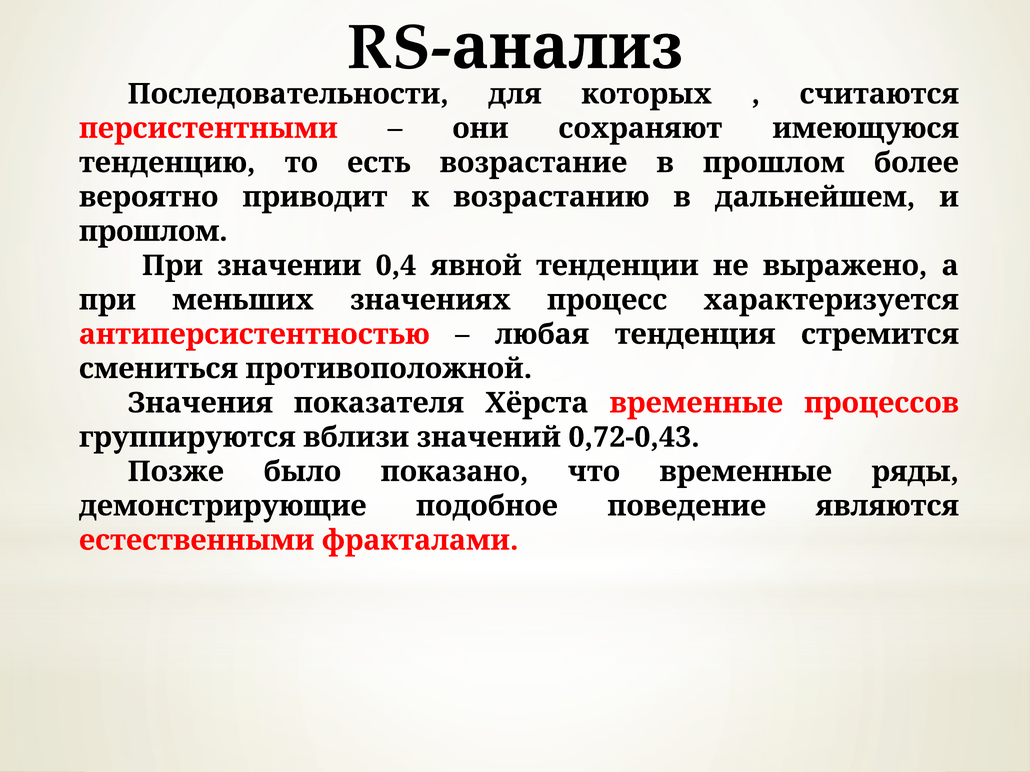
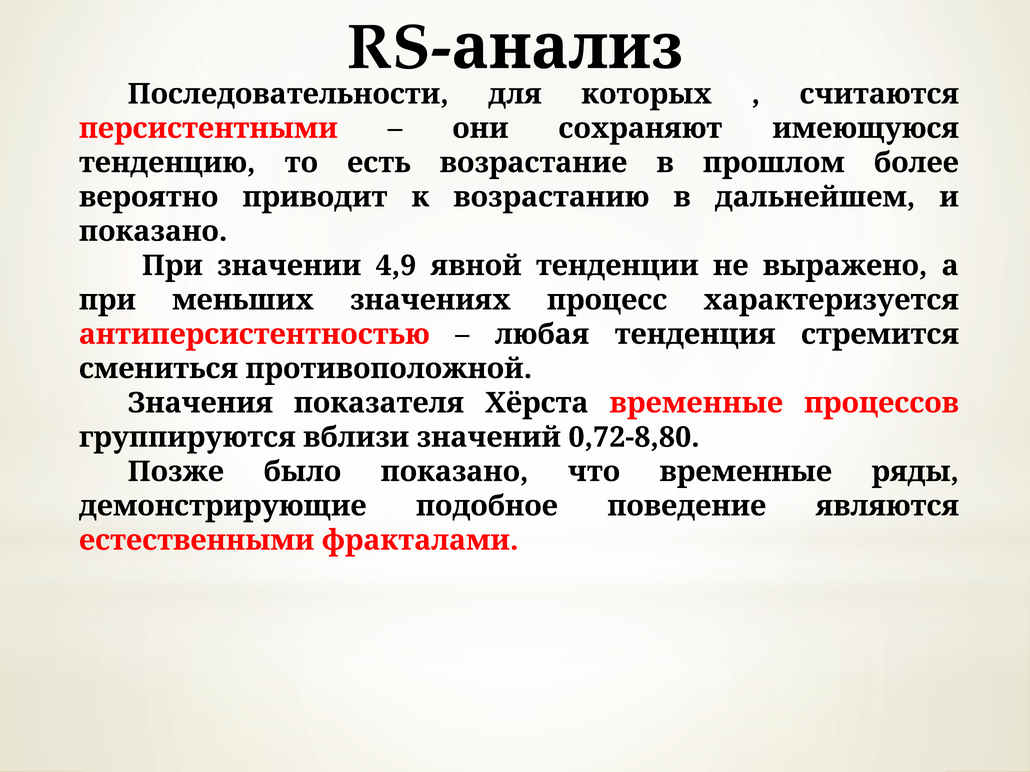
прошлом: прошлом -> показано (153, 232)
0,4: 0,4 -> 4,9 (396, 266)
0,72-0,43: 0,72-0,43 -> 0,72-8,80 (634, 438)
